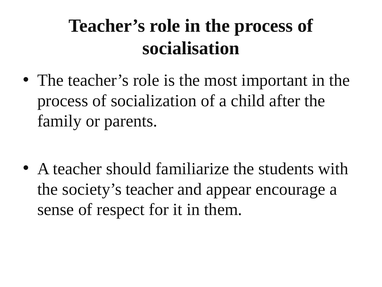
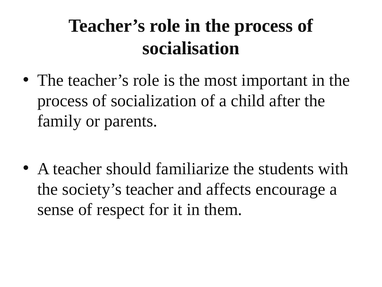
appear: appear -> affects (229, 189)
